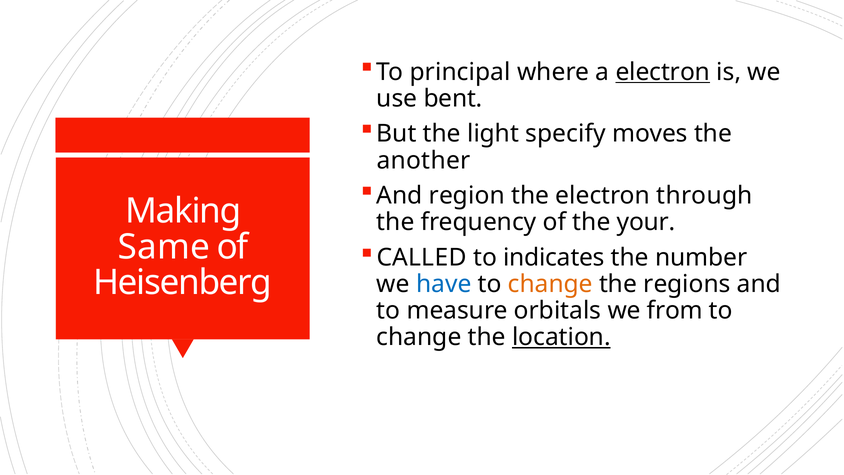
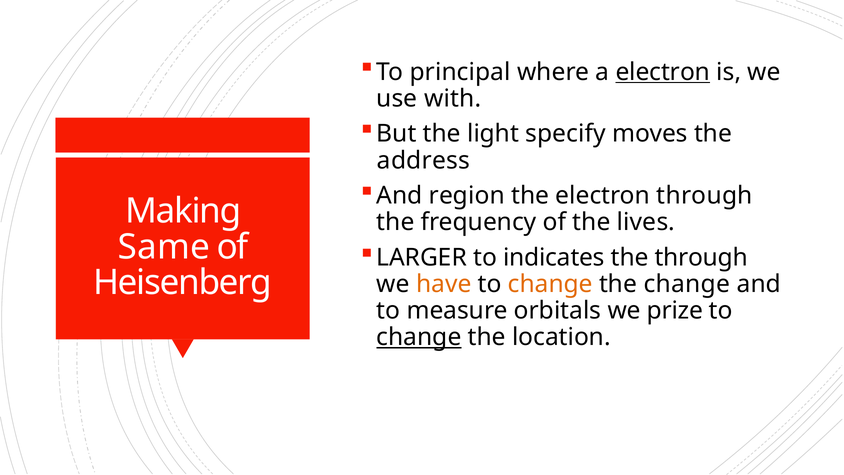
bent: bent -> with (453, 98)
another: another -> address (424, 160)
your: your -> lives (646, 222)
CALLED: CALLED -> LARGER (422, 258)
the number: number -> through (701, 258)
have colour: blue -> orange (444, 284)
the regions: regions -> change (687, 284)
from: from -> prize (675, 311)
change underline: none -> present (419, 337)
location underline: present -> none (561, 337)
